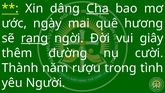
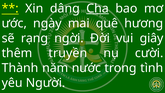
rạng underline: present -> none (34, 38)
đường: đường -> truyền (68, 53)
rượu: rượu -> nước (86, 68)
